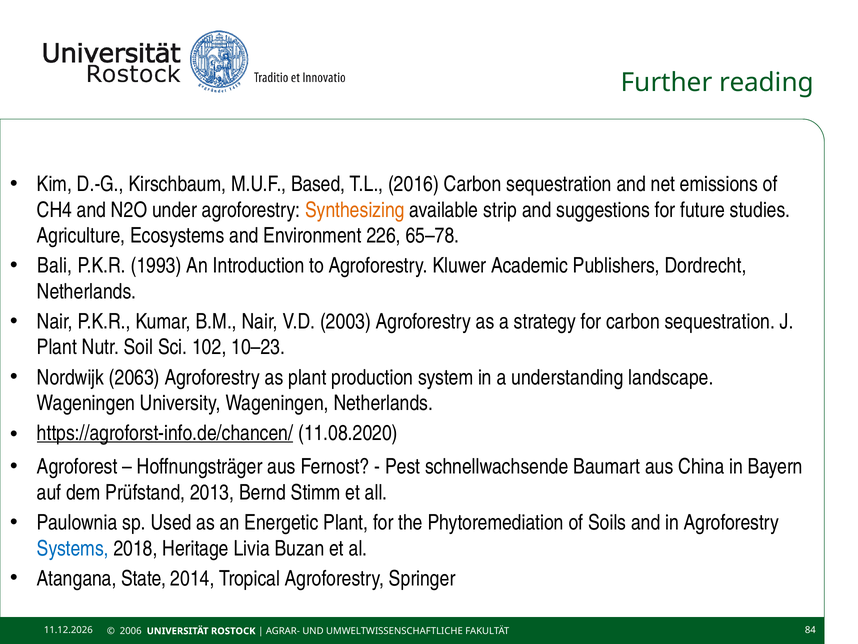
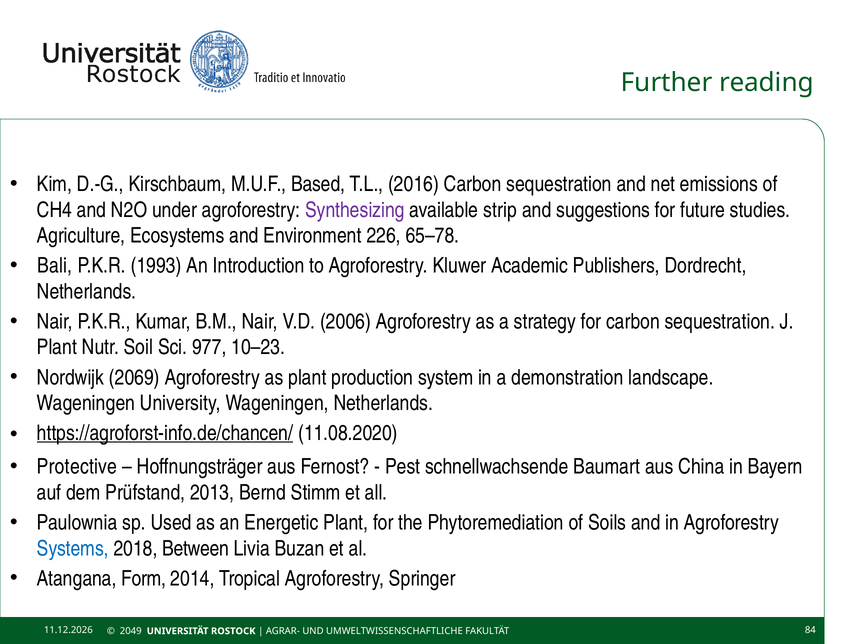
Synthesizing colour: orange -> purple (355, 210)
2003: 2003 -> 2006 (346, 321)
102: 102 -> 977 (209, 347)
2063: 2063 -> 2069 (134, 377)
understanding: understanding -> demonstration (567, 377)
Agroforest: Agroforest -> Protective (77, 467)
Heritage: Heritage -> Between (196, 548)
State: State -> Form (144, 578)
2006: 2006 -> 2049 (131, 631)
